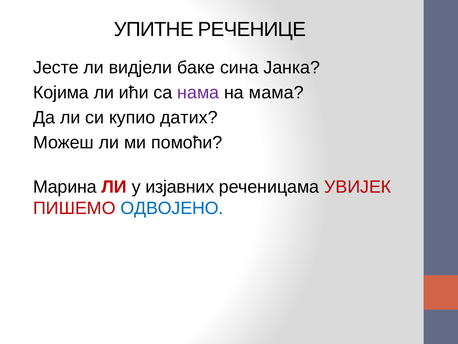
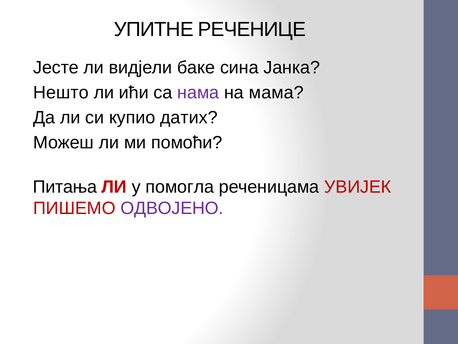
Којима: Којима -> Нешто (61, 93)
Марина: Марина -> Питања (65, 187)
изјавних: изјавних -> помогла (180, 187)
ОДВОЈЕНО colour: blue -> purple (172, 208)
